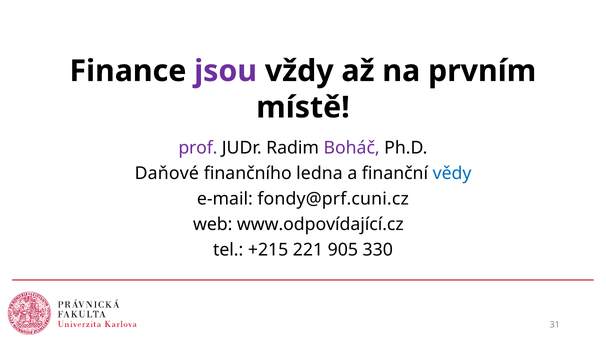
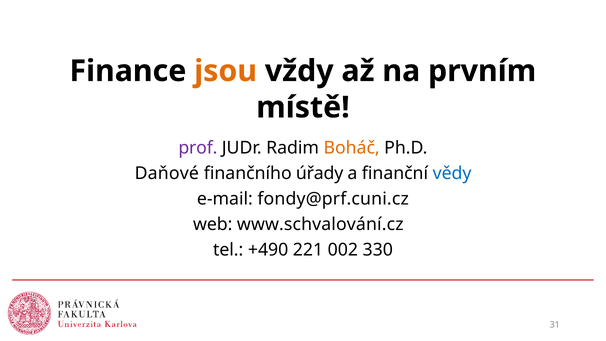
jsou colour: purple -> orange (226, 71)
Boháč colour: purple -> orange (352, 148)
ledna: ledna -> úřady (320, 173)
www.odpovídající.cz: www.odpovídající.cz -> www.schvalování.cz (320, 224)
+215: +215 -> +490 (268, 250)
905: 905 -> 002 (343, 250)
